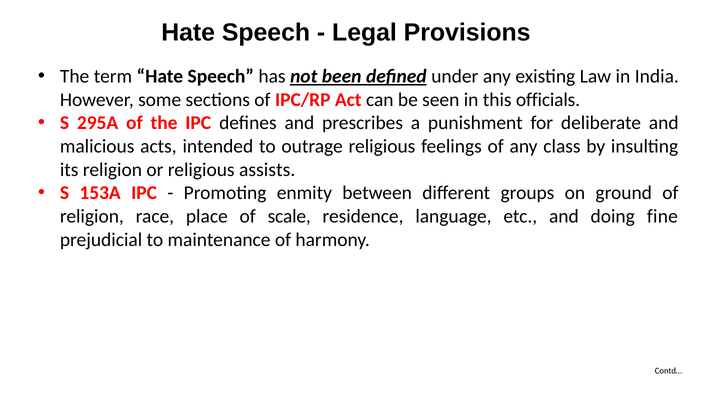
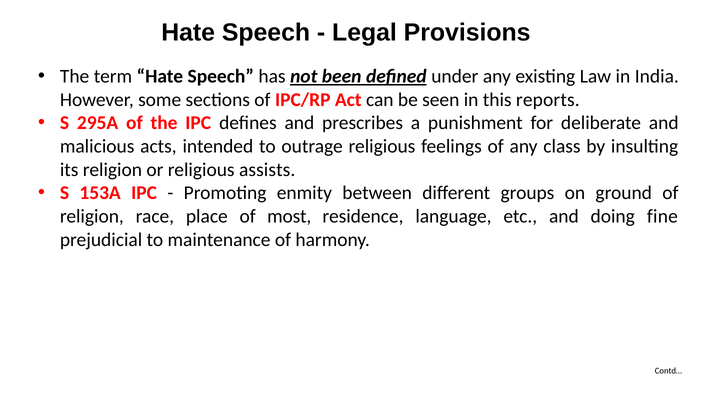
officials: officials -> reports (548, 100)
scale: scale -> most (289, 217)
